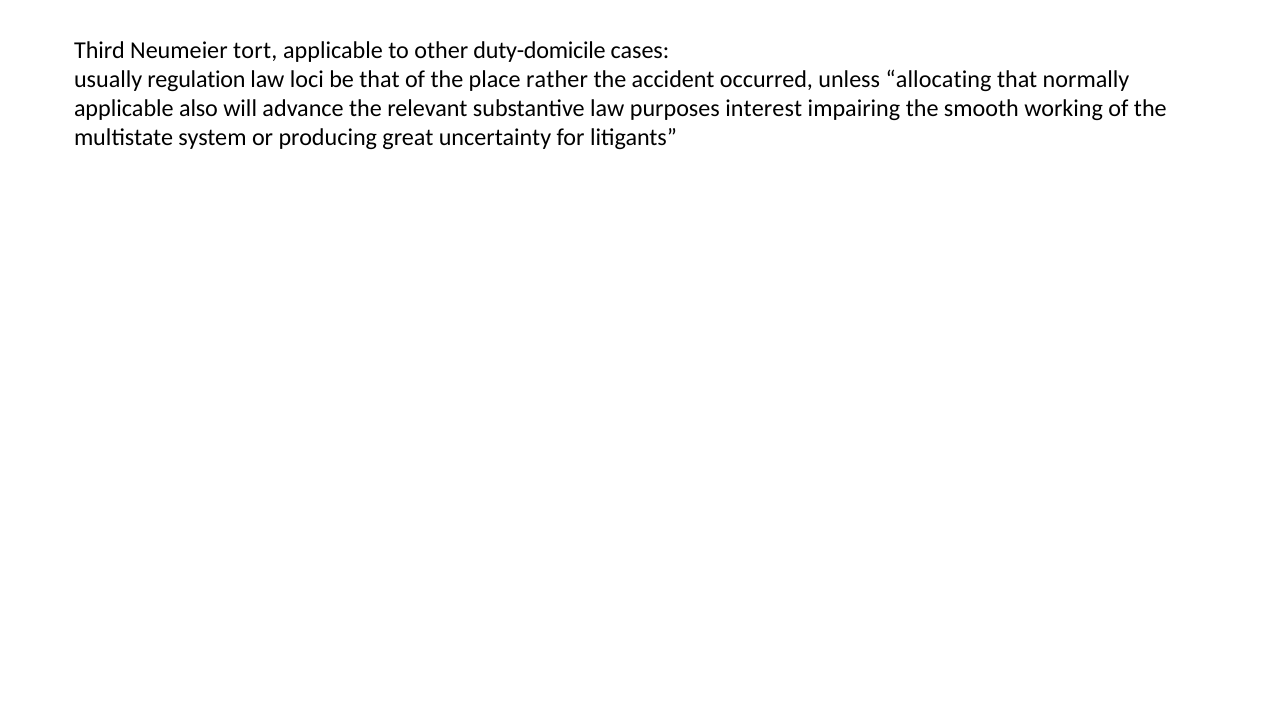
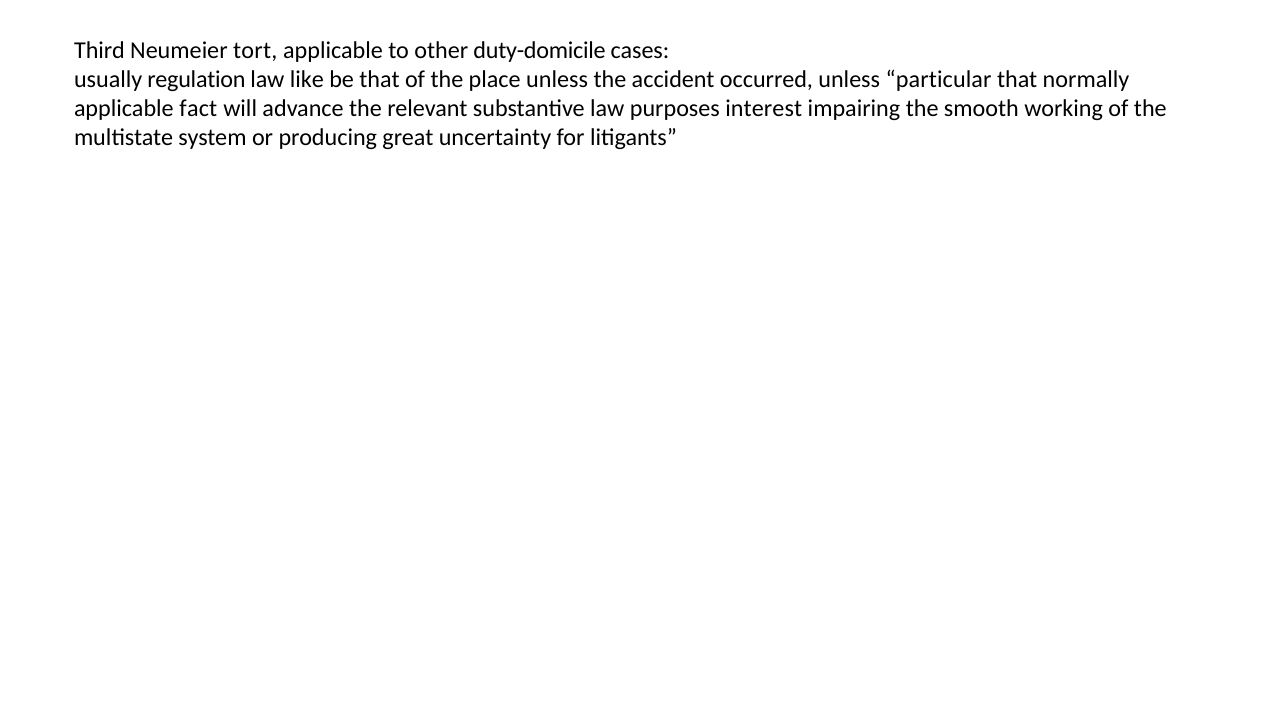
loci: loci -> like (307, 79)
place rather: rather -> unless (557, 79)
allocating: allocating -> particular (939, 79)
also: also -> fact (198, 108)
